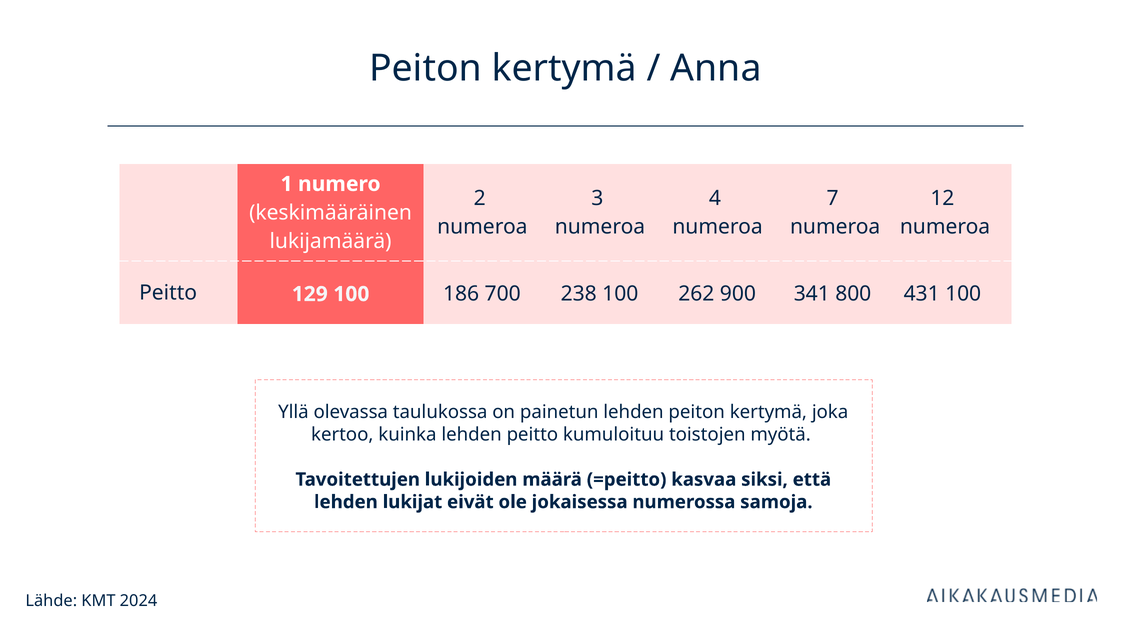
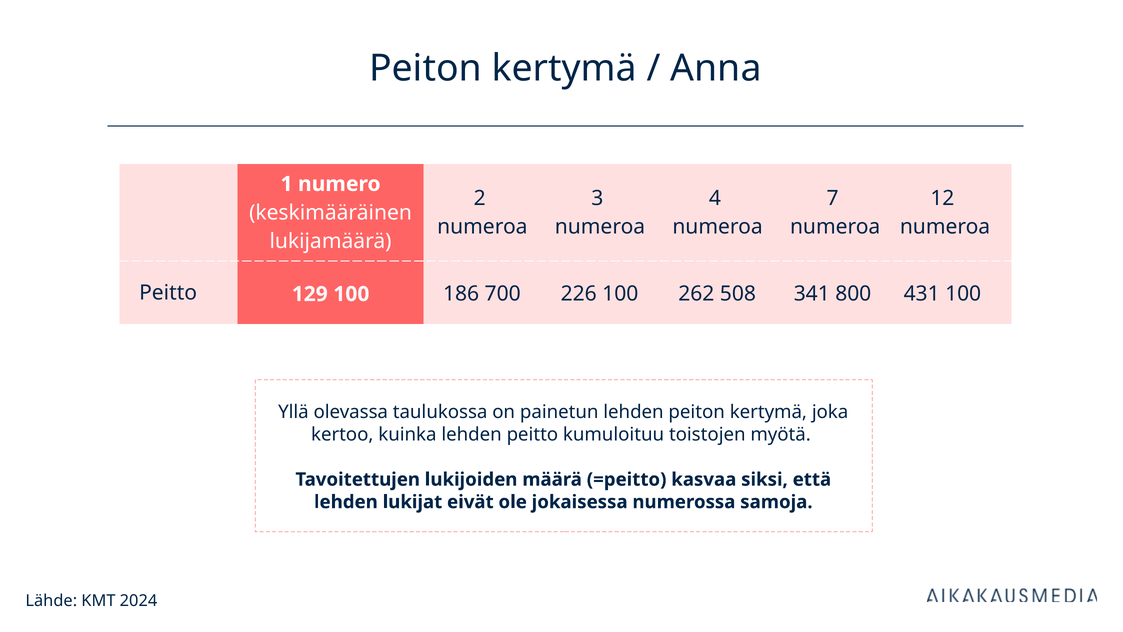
238: 238 -> 226 (579, 294)
900: 900 -> 508 (738, 294)
